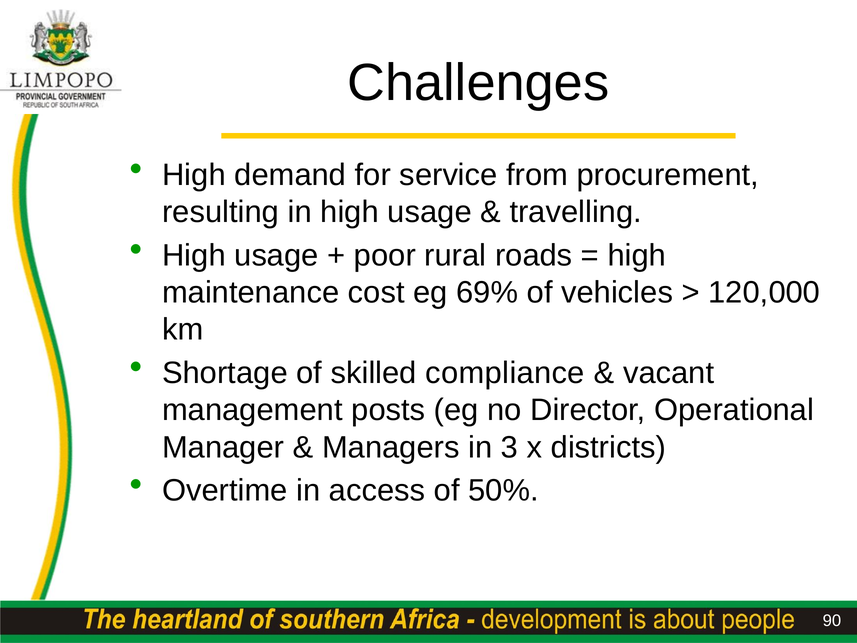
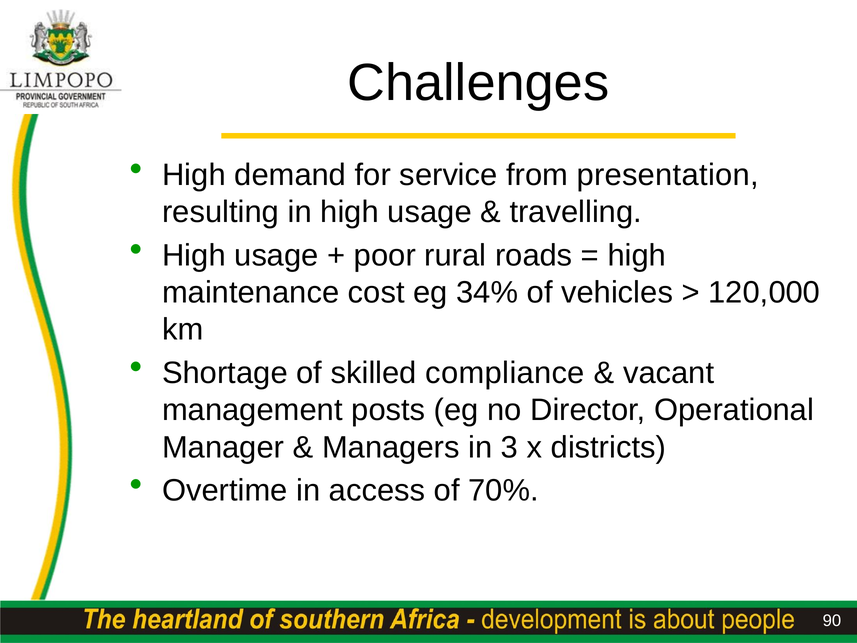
procurement: procurement -> presentation (668, 175)
69%: 69% -> 34% (487, 293)
50%: 50% -> 70% (503, 490)
